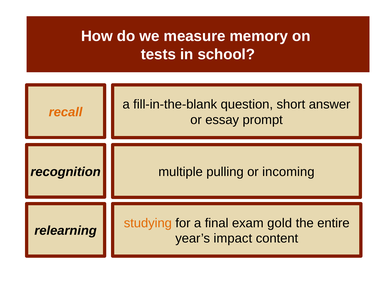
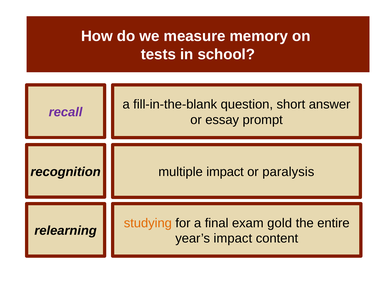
recall colour: orange -> purple (66, 112)
multiple pulling: pulling -> impact (225, 172)
incoming: incoming -> paralysis (288, 172)
